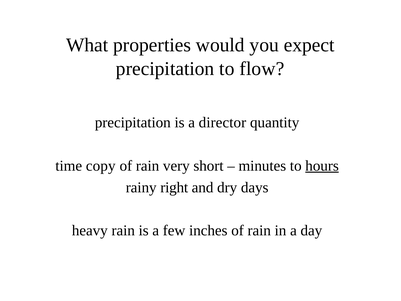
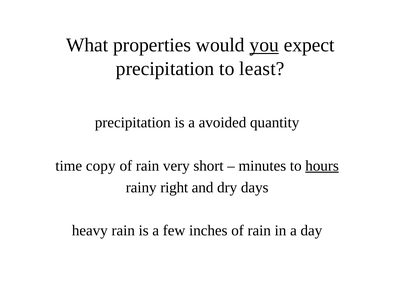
you underline: none -> present (264, 45)
flow: flow -> least (262, 69)
director: director -> avoided (223, 122)
